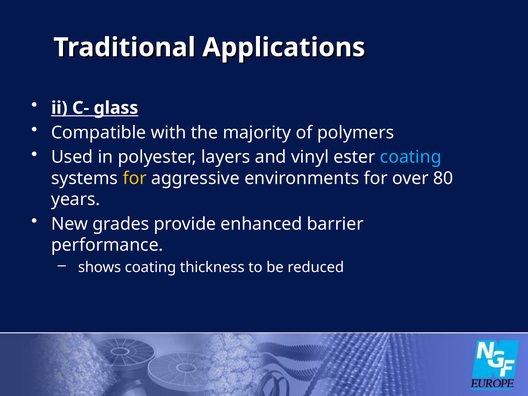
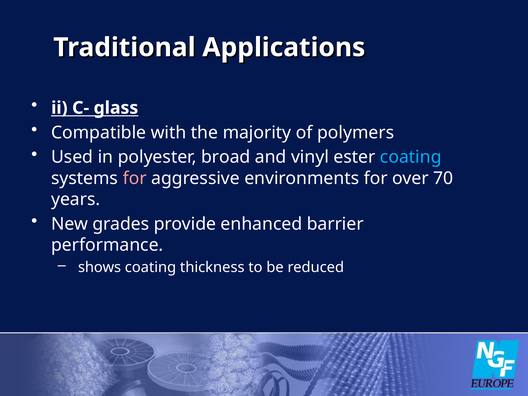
layers: layers -> broad (226, 157)
for colour: yellow -> pink (135, 178)
80: 80 -> 70 (443, 178)
